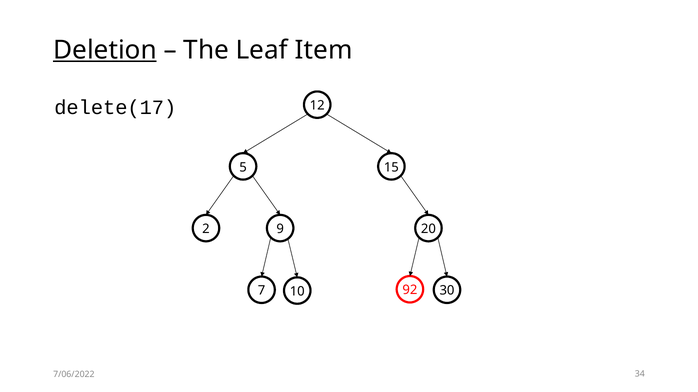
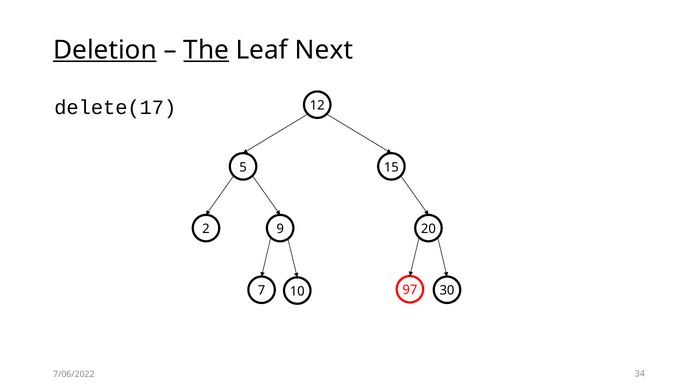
The underline: none -> present (206, 50)
Item: Item -> Next (324, 50)
92: 92 -> 97 (410, 291)
